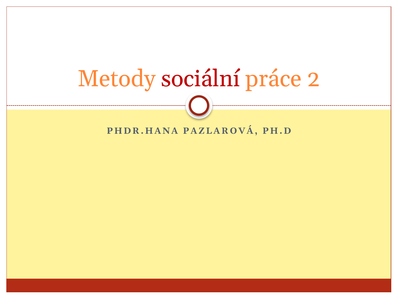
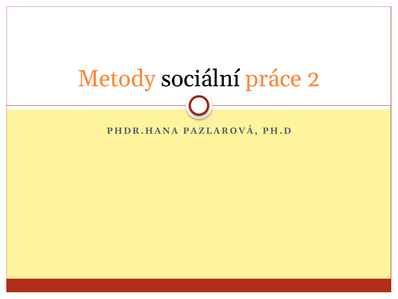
sociální colour: red -> black (200, 79)
